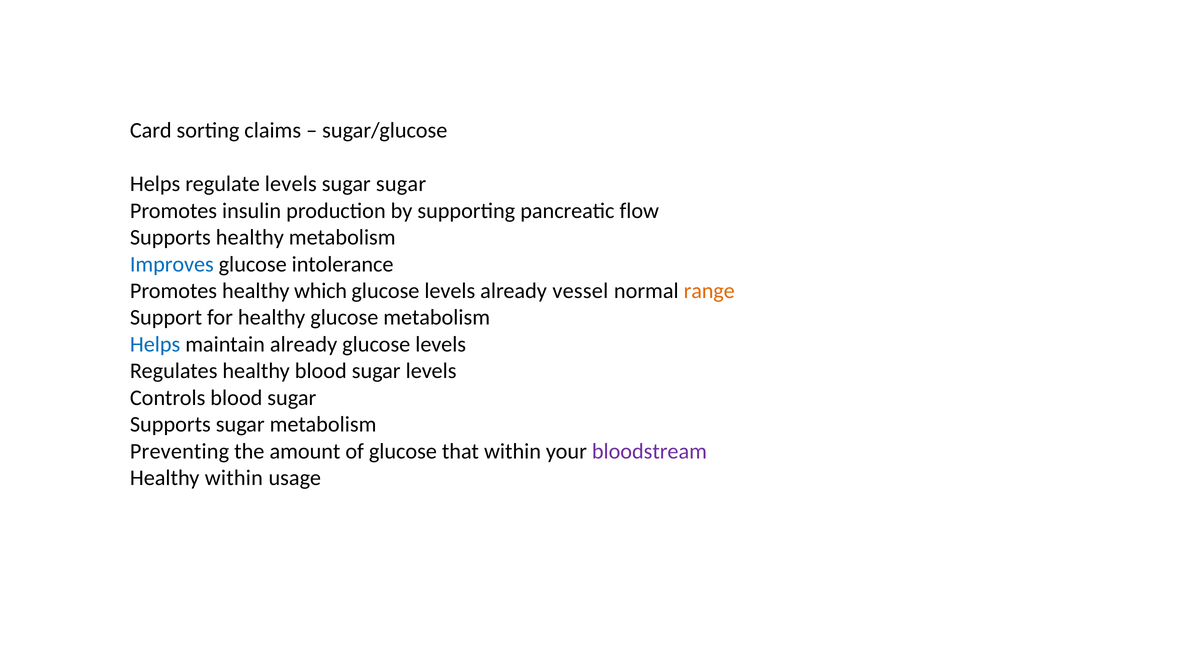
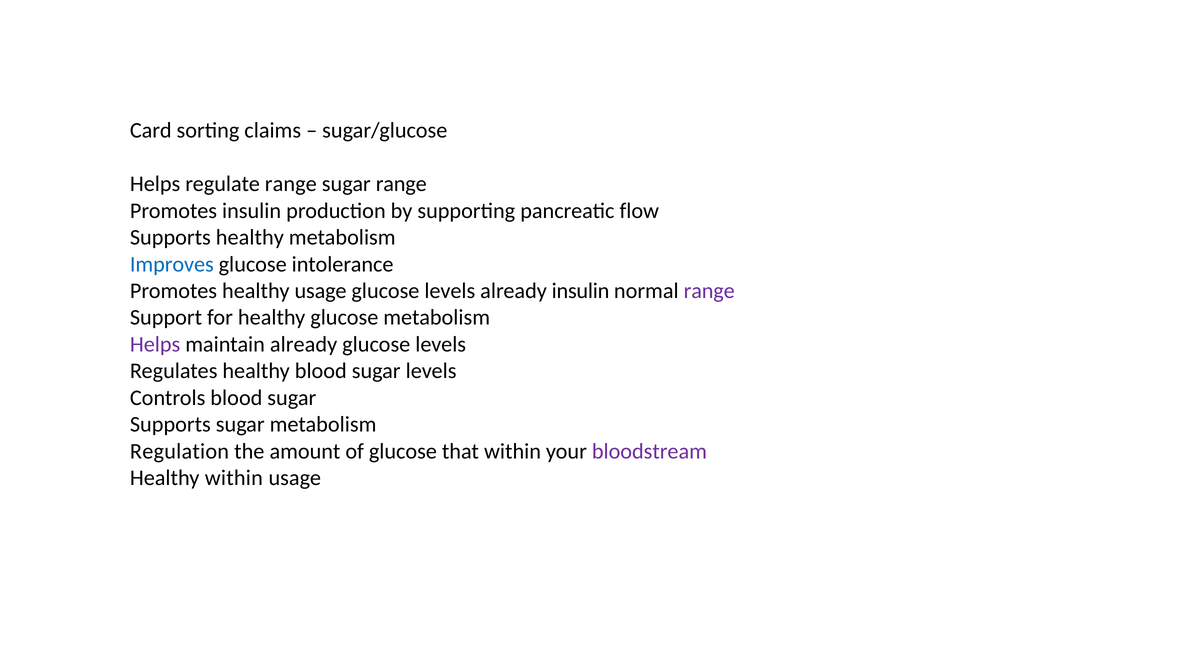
regulate levels: levels -> range (291, 184)
sugar sugar: sugar -> range (401, 184)
healthy which: which -> usage (321, 291)
already vessel: vessel -> insulin (581, 291)
range colour: orange -> purple (709, 291)
Helps colour: blue -> purple (155, 344)
Preventing: Preventing -> Regulation (180, 451)
